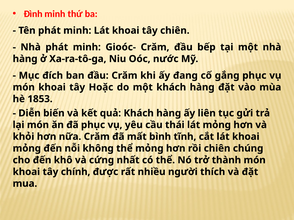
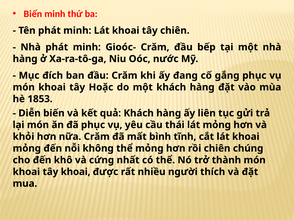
Đình: Đình -> Biến (33, 14)
tây chính: chính -> khoai (76, 172)
